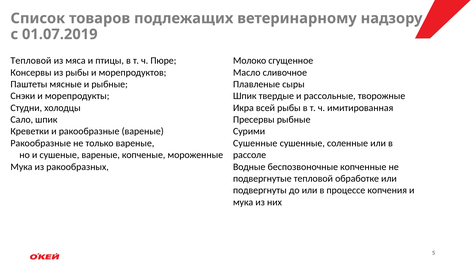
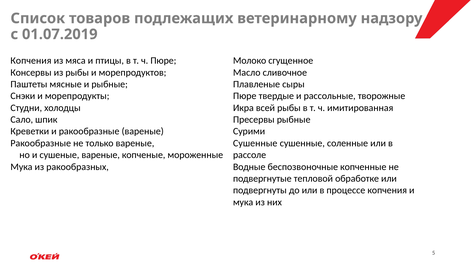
Тепловой: Тепловой -> Копчения (31, 61)
Шпик: Шпик -> Пюре (245, 96)
